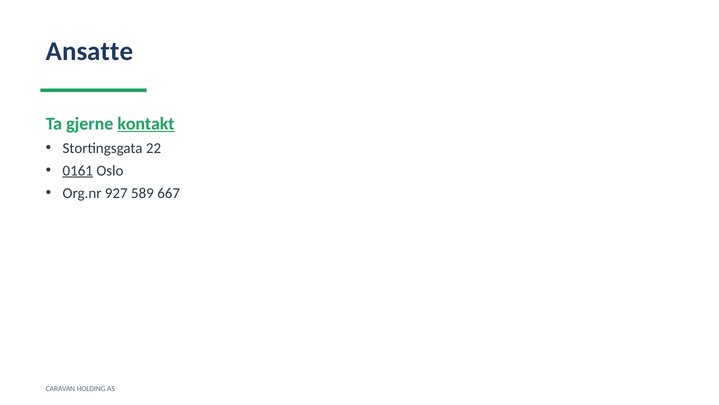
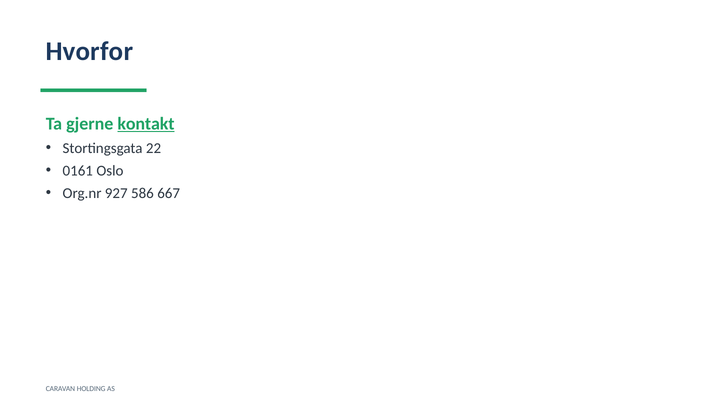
Ansatte: Ansatte -> Hvorfor (89, 51)
0161 underline: present -> none (78, 170)
589: 589 -> 586 (142, 193)
